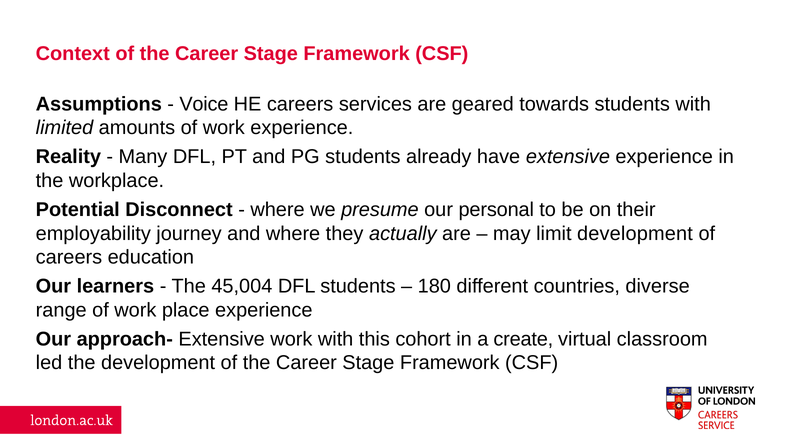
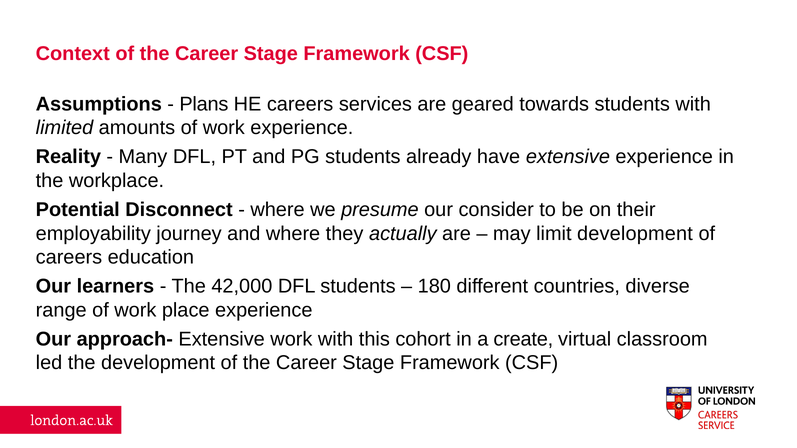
Voice: Voice -> Plans (204, 104)
personal: personal -> consider (496, 210)
45,004: 45,004 -> 42,000 (242, 286)
